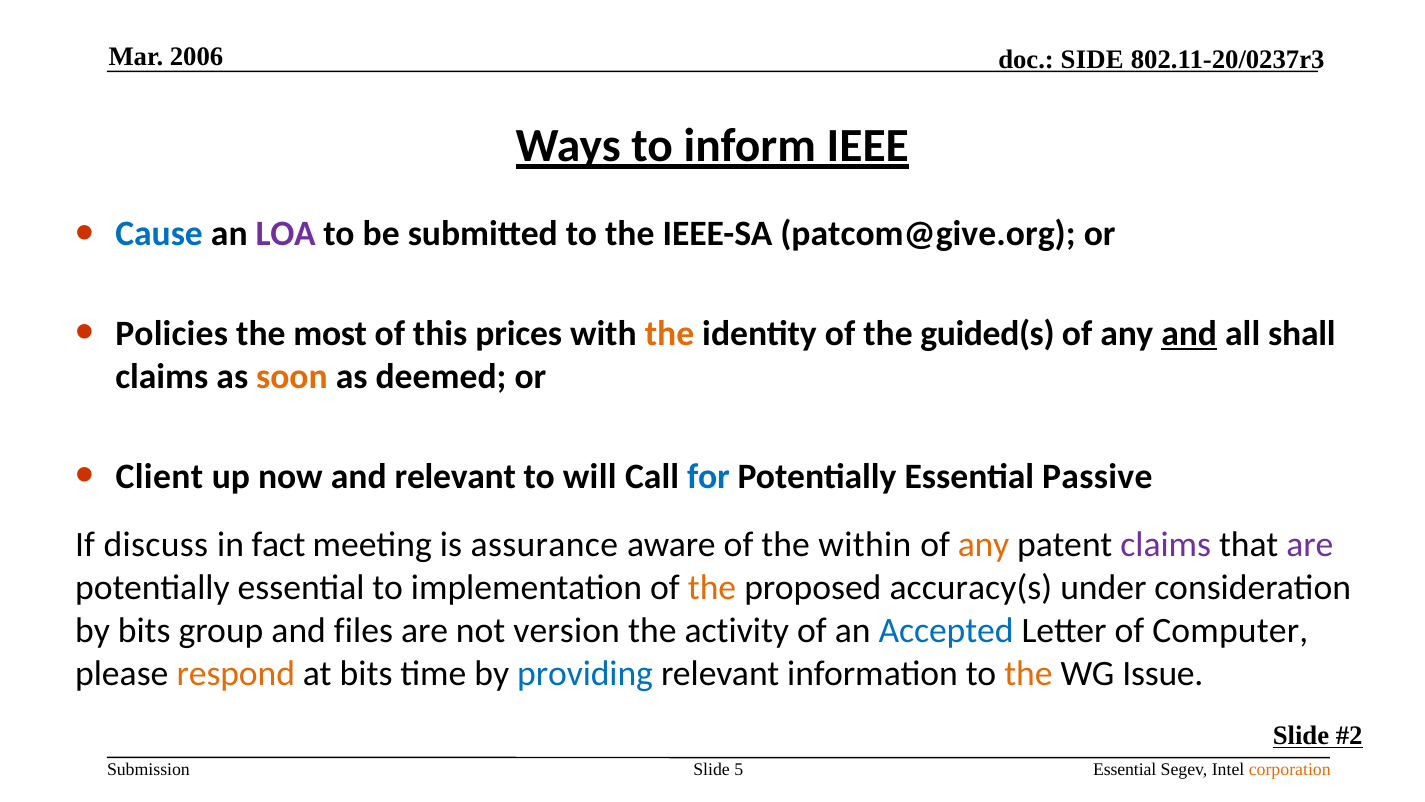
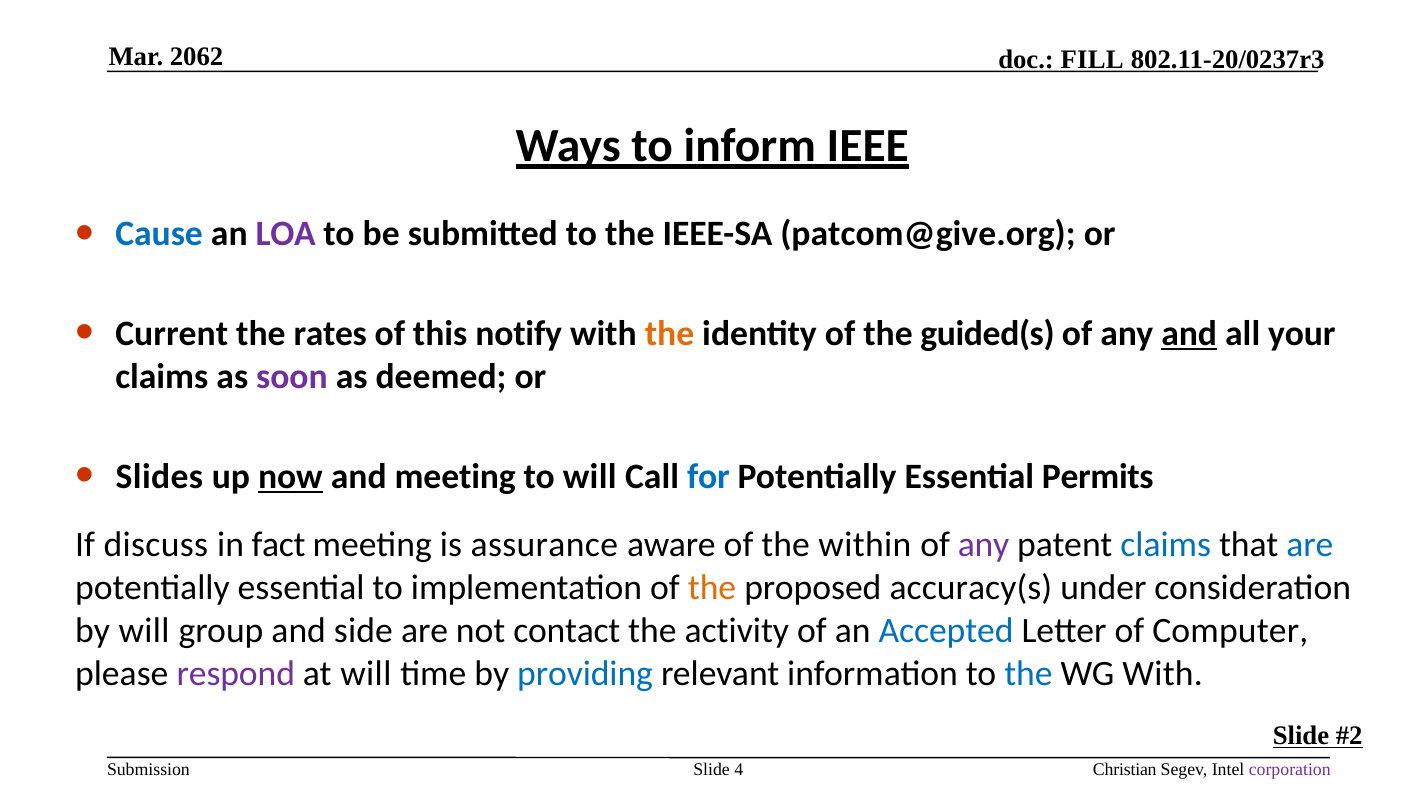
2006: 2006 -> 2062 (197, 57)
SIDE: SIDE -> FILL (1092, 59)
Policies: Policies -> Current (172, 334)
most: most -> rates (330, 334)
prices: prices -> notify (519, 334)
shall: shall -> your (1302, 334)
soon colour: orange -> purple (292, 376)
Client: Client -> Slides (159, 476)
now underline: none -> present (290, 476)
and relevant: relevant -> meeting (455, 476)
Passive: Passive -> Permits (1098, 476)
any colour: orange -> purple (984, 545)
claims colour: purple -> blue (1166, 545)
are colour: purple -> blue (1310, 545)
by bits: bits -> will (144, 630)
files: files -> side (363, 630)
version: version -> contact (567, 630)
respond colour: orange -> purple (236, 673)
at bits: bits -> will (366, 673)
the colour: orange -> blue (1028, 673)
WG Issue: Issue -> With (1163, 673)
5: 5 -> 4 (739, 769)
Essential: Essential -> Christian (1125, 769)
corporation colour: orange -> purple (1290, 769)
